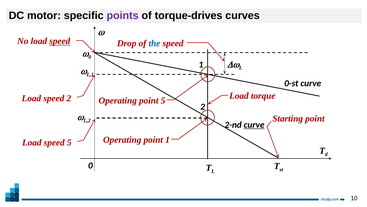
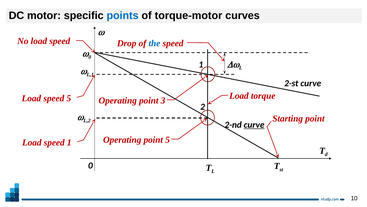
points colour: purple -> blue (123, 16)
torque-drives: torque-drives -> torque-motor (189, 16)
speed underline: present -> none (60, 41)
0-st: 0-st -> 2-st (291, 83)
speed 2: 2 -> 5 (69, 98)
point 5: 5 -> 3 (163, 100)
point 1: 1 -> 5 (168, 139)
speed 5: 5 -> 1 (69, 142)
